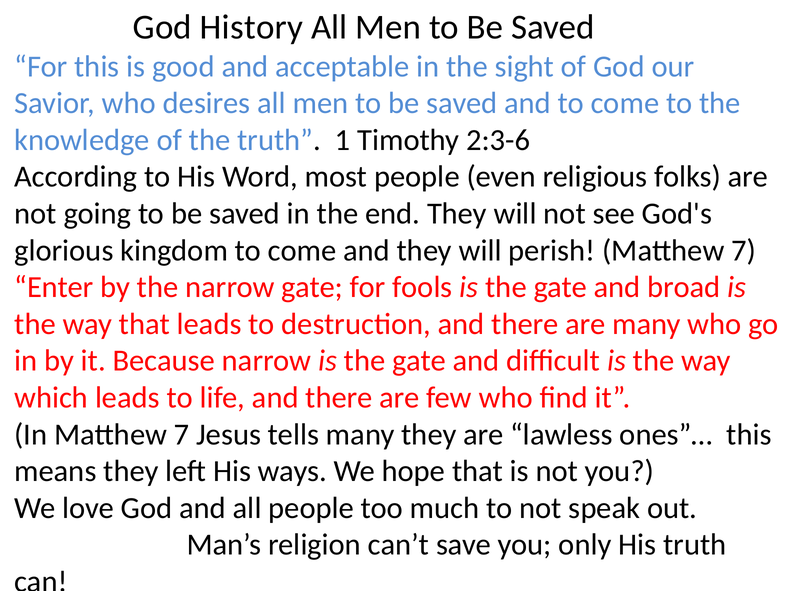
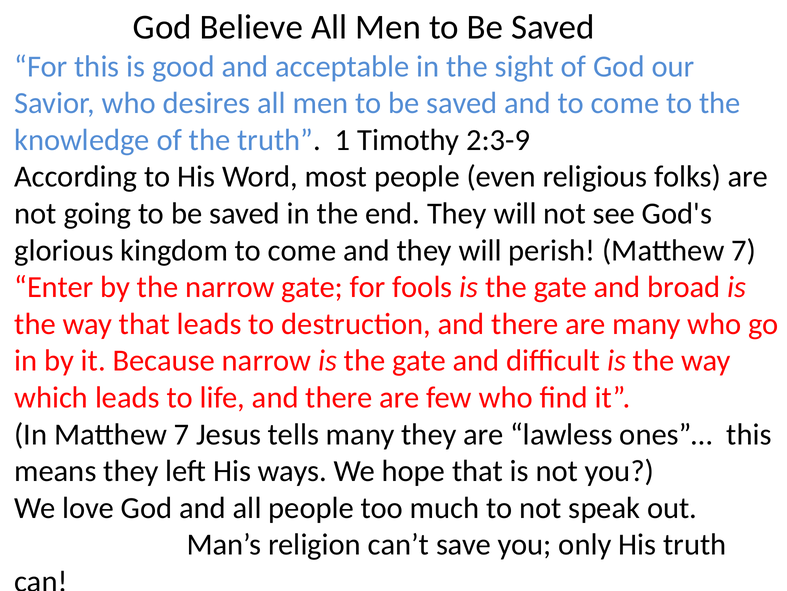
History: History -> Believe (251, 27)
2:3-6: 2:3-6 -> 2:3-9 (498, 140)
